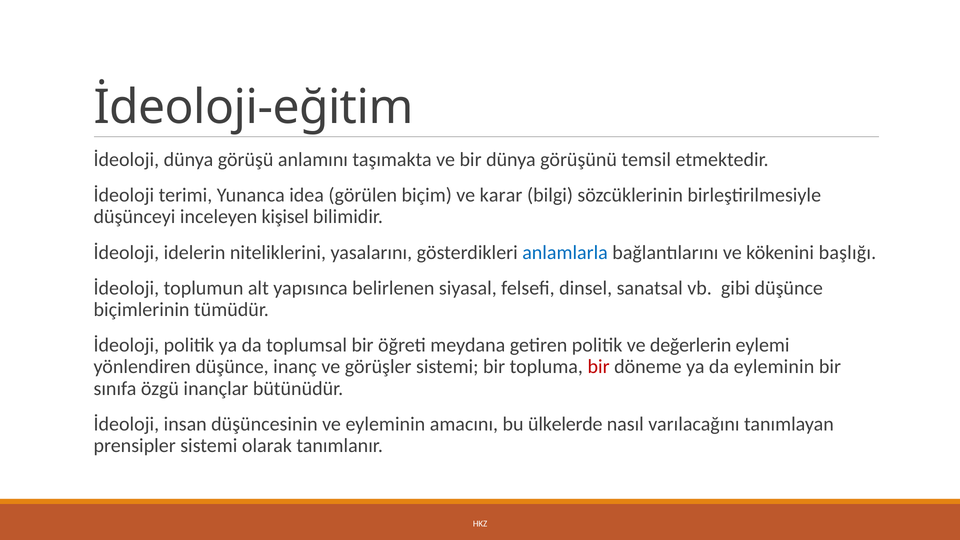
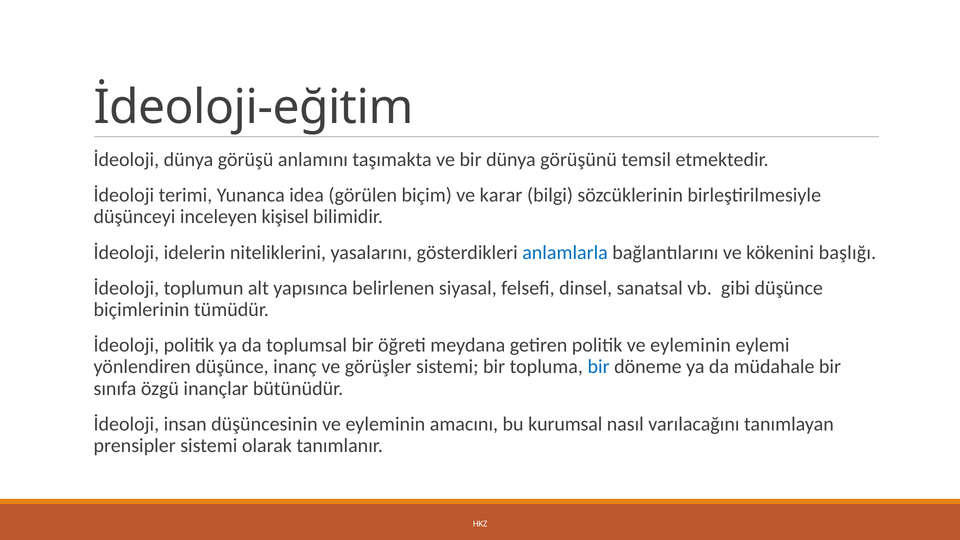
politik ve değerlerin: değerlerin -> eyleminin (691, 345)
bir colour: red -> blue (599, 367)
da eyleminin: eyleminin -> müdahale (774, 367)
ülkelerde: ülkelerde -> kurumsal (565, 424)
